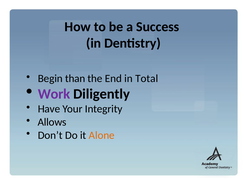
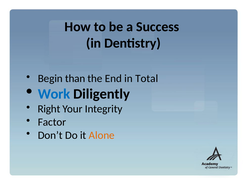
Work colour: purple -> blue (54, 94)
Have: Have -> Right (49, 109)
Allows: Allows -> Factor (52, 122)
